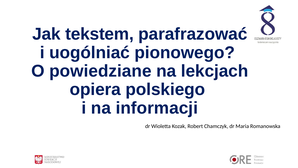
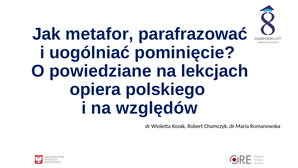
tekstem: tekstem -> metafor (99, 34)
pionowego: pionowego -> pominięcie (185, 52)
informacji: informacji -> względów (157, 108)
